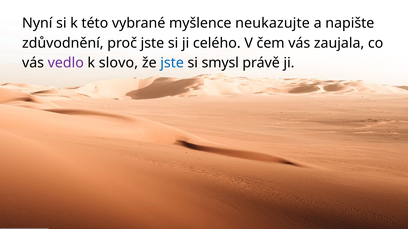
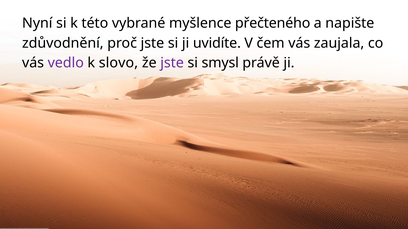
neukazujte: neukazujte -> přečteného (273, 23)
celého: celého -> uvidíte (217, 43)
jste colour: blue -> purple (172, 63)
